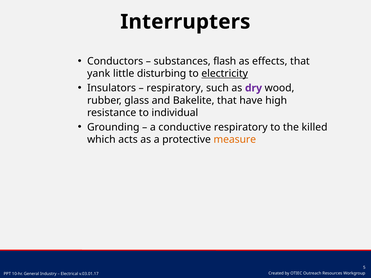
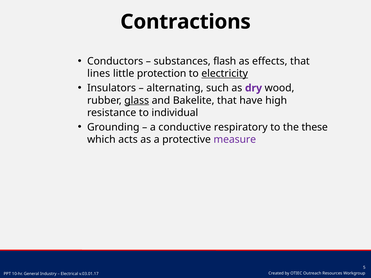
Interrupters: Interrupters -> Contractions (186, 22)
yank: yank -> lines (99, 74)
disturbing: disturbing -> protection (162, 74)
respiratory: respiratory -> alternating (175, 88)
glass underline: none -> present (137, 100)
killed: killed -> these (315, 127)
measure colour: orange -> purple (235, 140)
